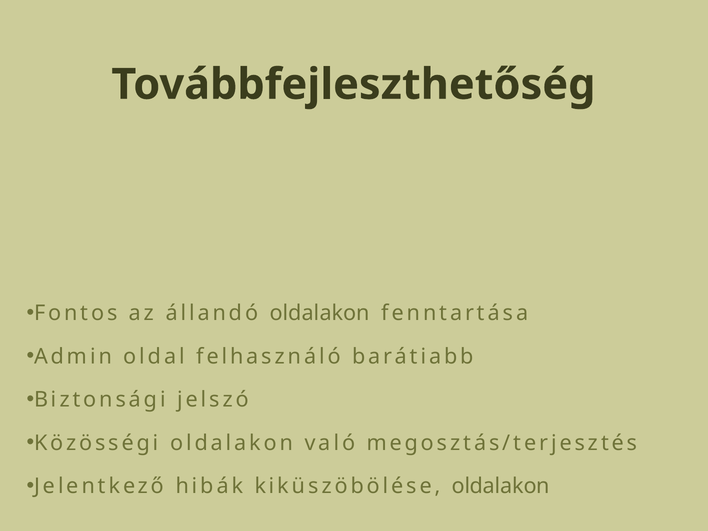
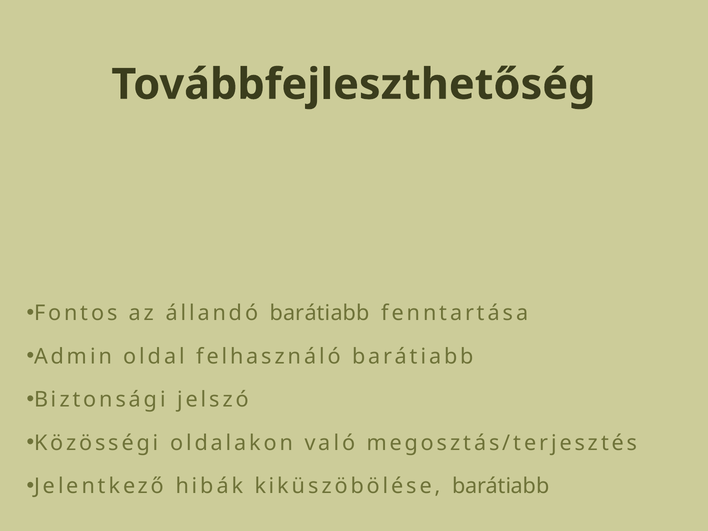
állandó oldalakon: oldalakon -> barátiabb (320, 313)
kiküszöbölése oldalakon: oldalakon -> barátiabb (501, 486)
